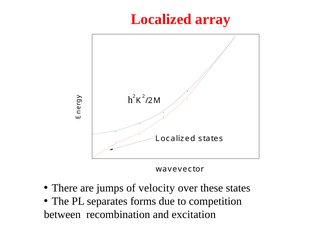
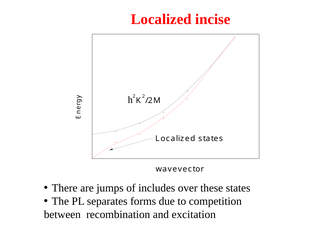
array: array -> incise (213, 19)
velocity: velocity -> includes (157, 188)
